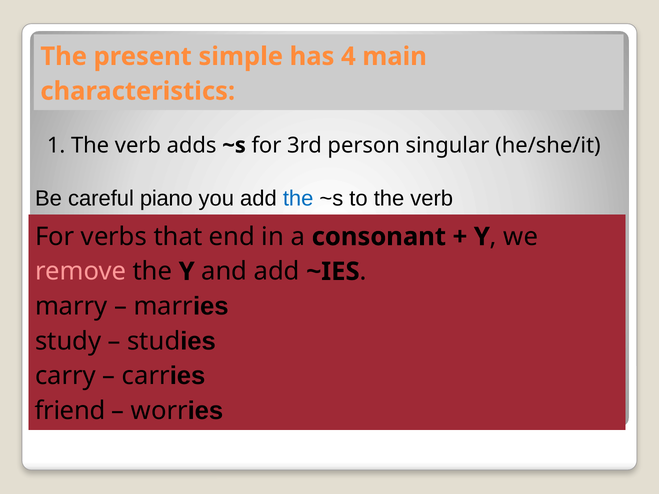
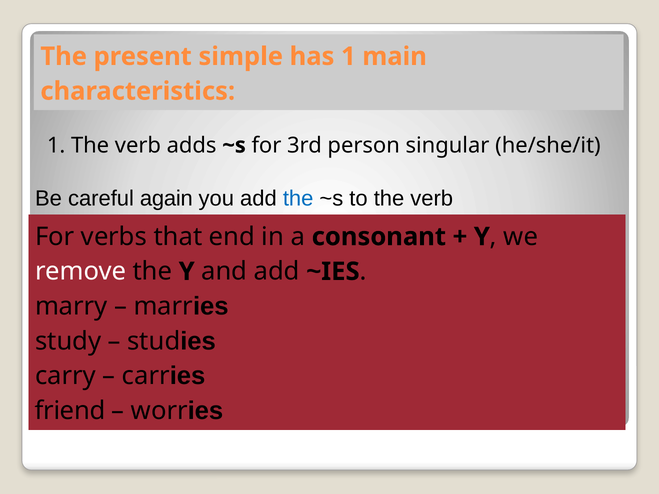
has 4: 4 -> 1 (348, 56)
piano: piano -> again (166, 198)
remove colour: pink -> white (81, 272)
